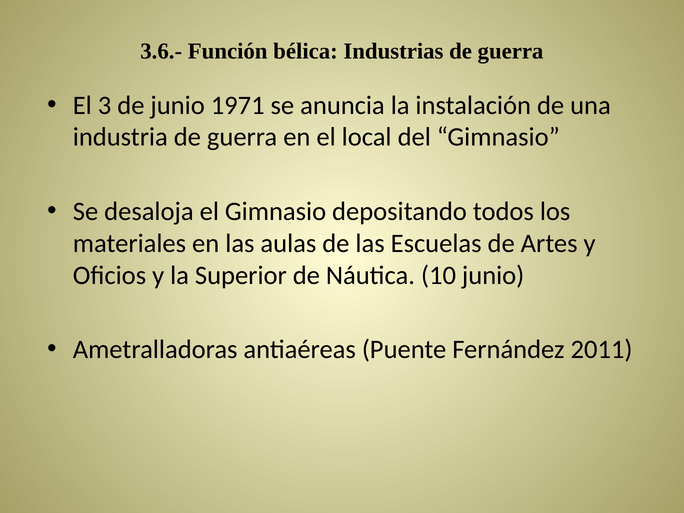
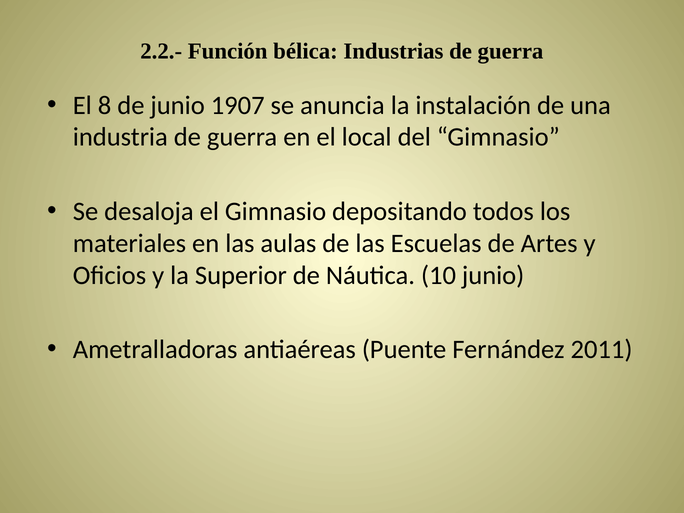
3.6.-: 3.6.- -> 2.2.- (161, 51)
3: 3 -> 8 (105, 105)
1971: 1971 -> 1907 (238, 105)
